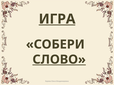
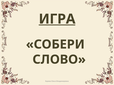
СЛОВО underline: present -> none (59, 60)
